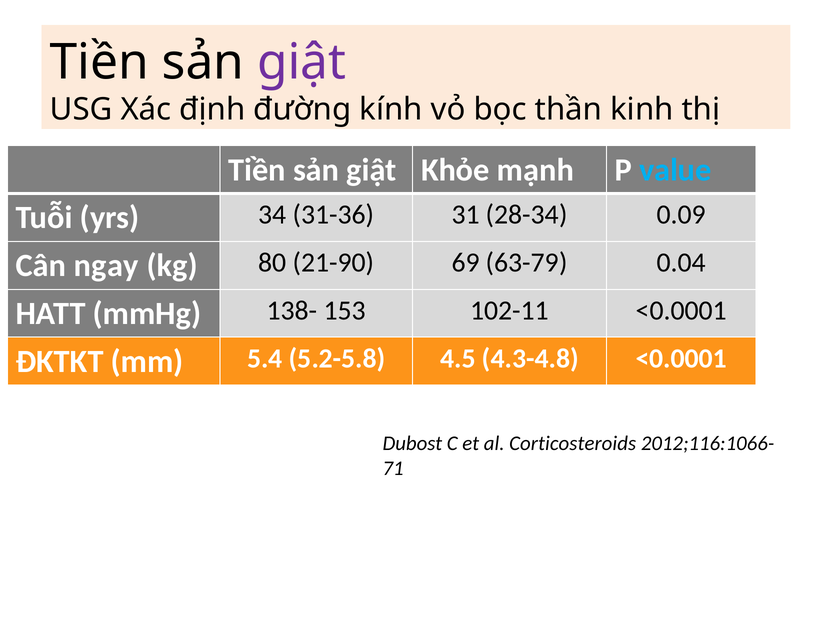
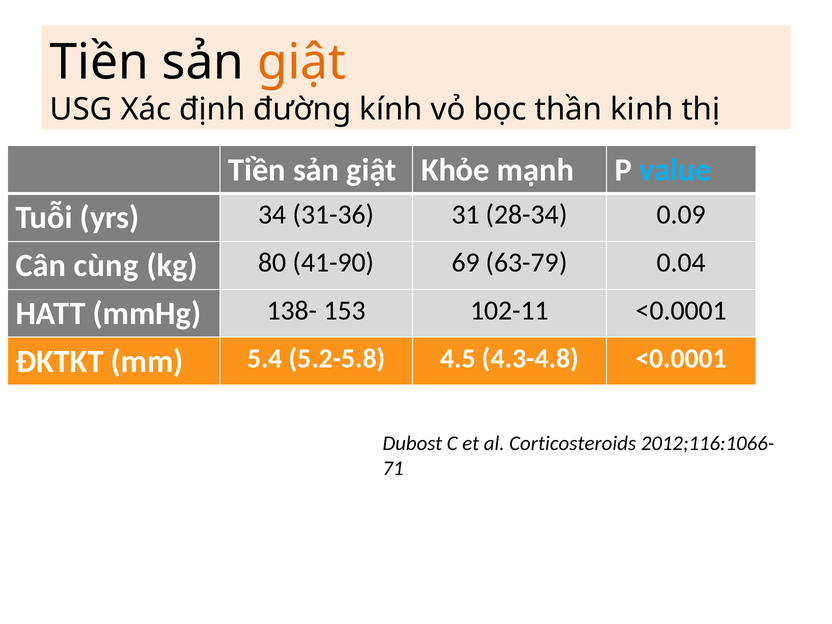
giật colour: purple -> orange (302, 62)
ngay: ngay -> cùng (106, 266)
21-90: 21-90 -> 41-90 (334, 263)
